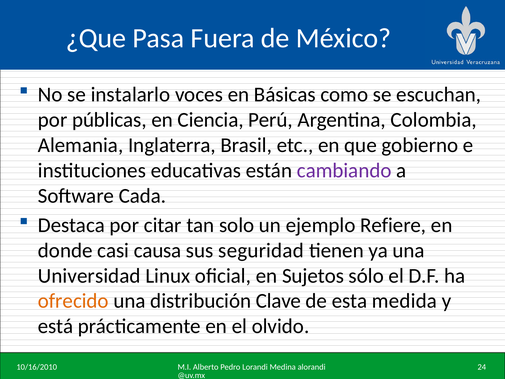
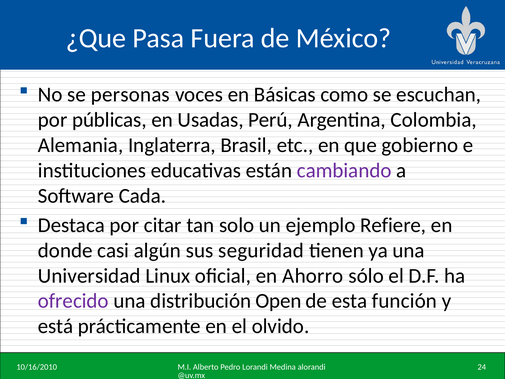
instalarlo: instalarlo -> personas (130, 95)
Ciencia: Ciencia -> Usadas (211, 120)
causa: causa -> algún (157, 250)
Sujetos: Sujetos -> Ahorro (313, 276)
ofrecido colour: orange -> purple (73, 301)
Clave: Clave -> Open (278, 301)
medida: medida -> función (404, 301)
